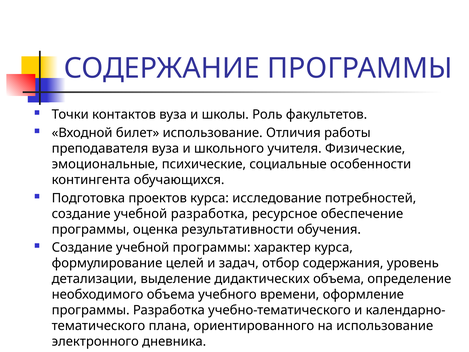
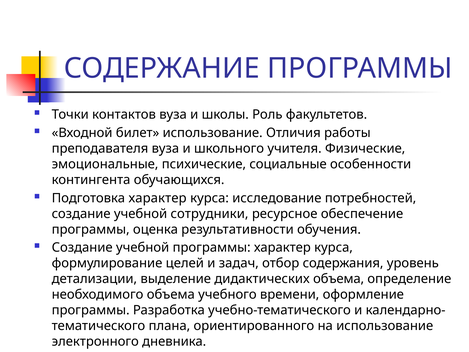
Подготовка проектов: проектов -> характер (158, 198)
учебной разработка: разработка -> сотрудники (210, 214)
